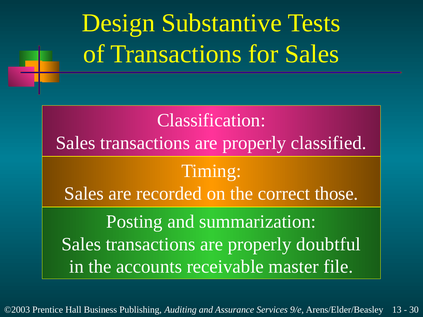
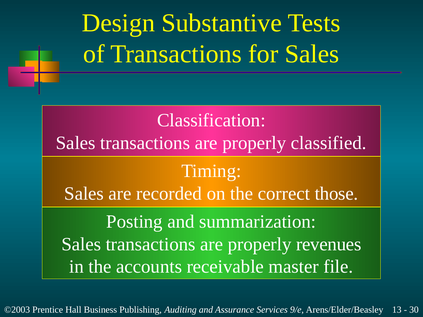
doubtful: doubtful -> revenues (329, 244)
